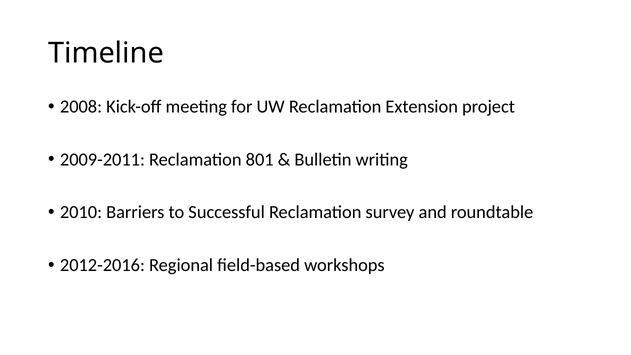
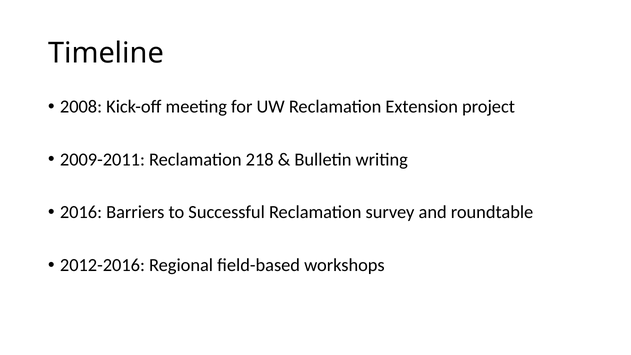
801: 801 -> 218 (260, 159)
2010: 2010 -> 2016 (81, 212)
